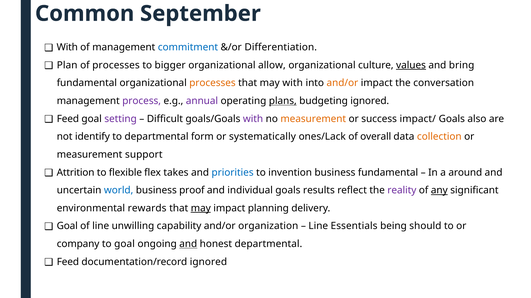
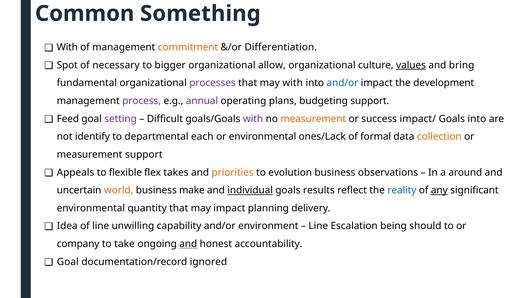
September: September -> Something (200, 14)
commitment colour: blue -> orange (188, 47)
Plan: Plan -> Spot (67, 65)
of processes: processes -> necessary (116, 65)
processes colour: orange -> purple (212, 83)
and/or colour: orange -> blue (342, 83)
conversation: conversation -> development (444, 83)
plans underline: present -> none (283, 101)
budgeting ignored: ignored -> support (370, 101)
Goals also: also -> into (477, 119)
form: form -> each (202, 137)
or systematically: systematically -> environmental (263, 137)
overall: overall -> formal (376, 137)
Attrition: Attrition -> Appeals (76, 173)
priorities colour: blue -> orange (233, 173)
invention: invention -> evolution (290, 173)
business fundamental: fundamental -> observations (388, 173)
world colour: blue -> orange (119, 191)
proof: proof -> make (192, 191)
individual underline: none -> present (250, 191)
reality colour: purple -> blue (402, 191)
rewards: rewards -> quantity (147, 209)
may underline: present -> none (201, 209)
Goal: Goal -> Idea (67, 227)
organization: organization -> environment (268, 227)
Essentials: Essentials -> Escalation (354, 227)
to goal: goal -> take (125, 244)
honest departmental: departmental -> accountability (269, 244)
Feed: Feed -> Goal (68, 262)
